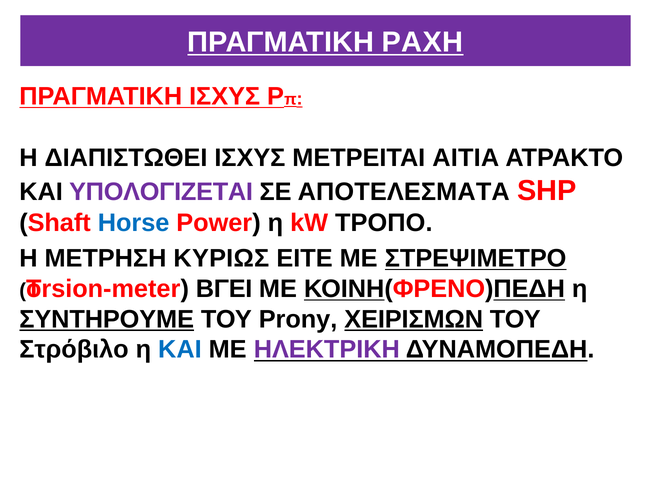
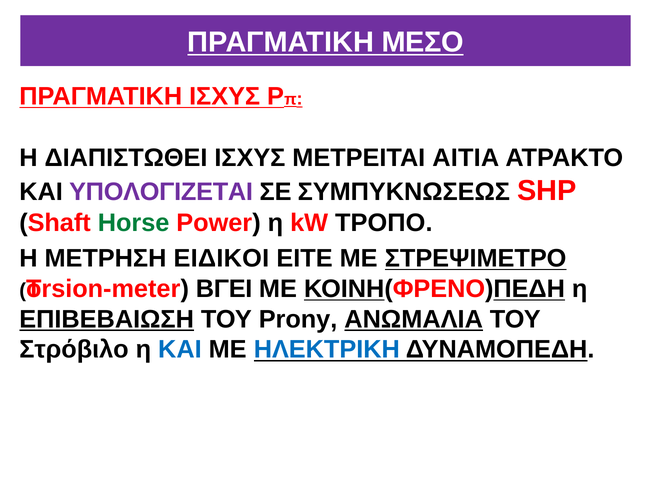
ΡΑΧΗ: ΡΑΧΗ -> ΜΕΣΟ (423, 42)
ΑΠΟΤΕΛΕΣΜΑΤΑ: ΑΠΟΤΕΛΕΣΜΑΤΑ -> ΣΥΜΠΥΚΝΩΣΕΩΣ (404, 192)
Horse colour: blue -> green (134, 223)
ΚΥΡΙΩΣ: ΚΥΡΙΩΣ -> ΕΙΔΙΚΟΙ (221, 259)
ΣΥΝΤΗΡΟΥΜΕ: ΣΥΝΤΗΡΟΥΜΕ -> ΕΠΙΒΕΒΑΙΩΣΗ (107, 319)
ΧΕΙΡΙΣΜΩΝ: ΧΕΙΡΙΣΜΩΝ -> ΑΝΩΜΑΛΙΑ (414, 319)
ΗΛΕΚΤΡΙΚΗ colour: purple -> blue (327, 350)
